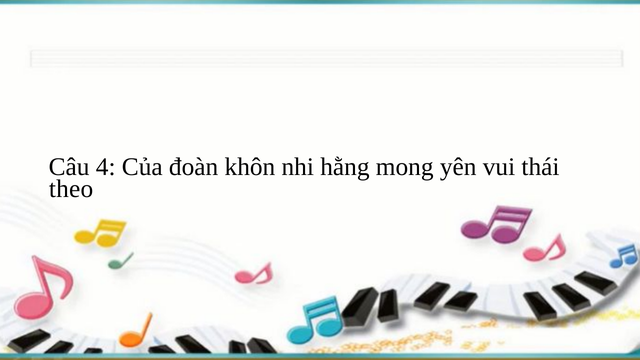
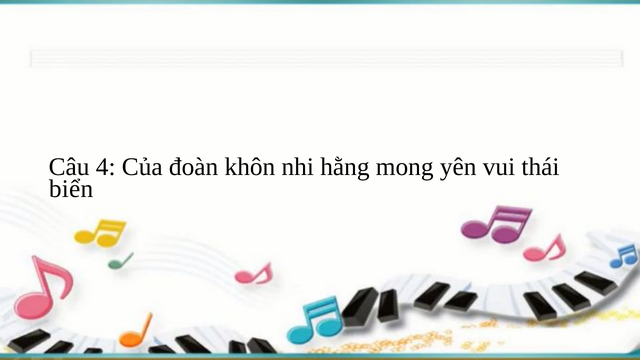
theo: theo -> biển (71, 189)
